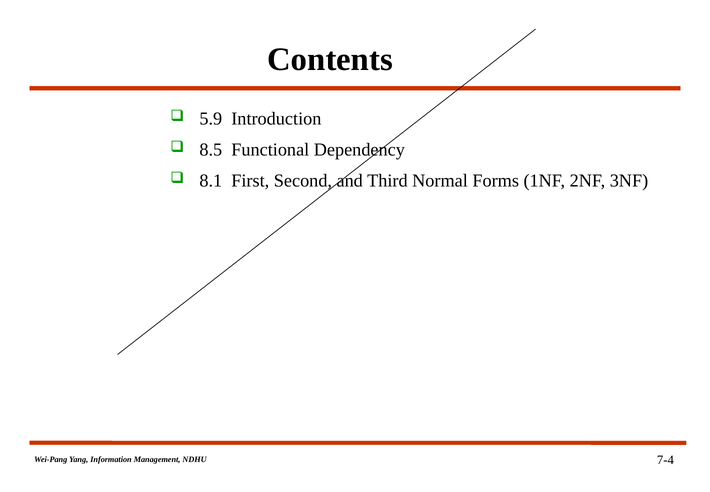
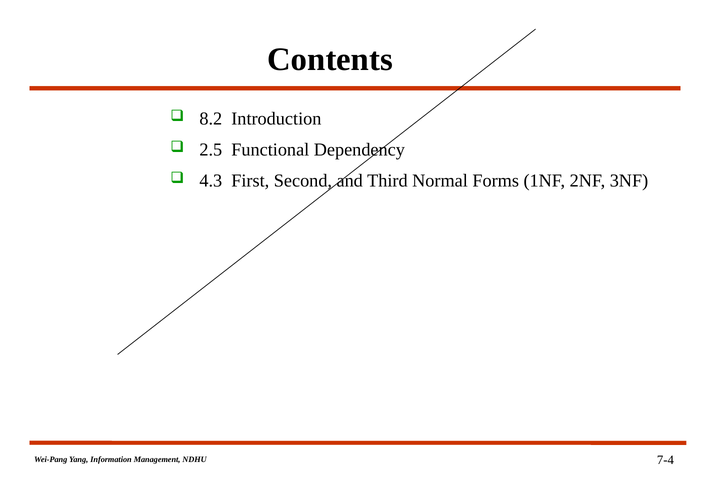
5.9: 5.9 -> 8.2 (211, 119)
8.5: 8.5 -> 2.5 (211, 150)
8.1: 8.1 -> 4.3 (211, 181)
